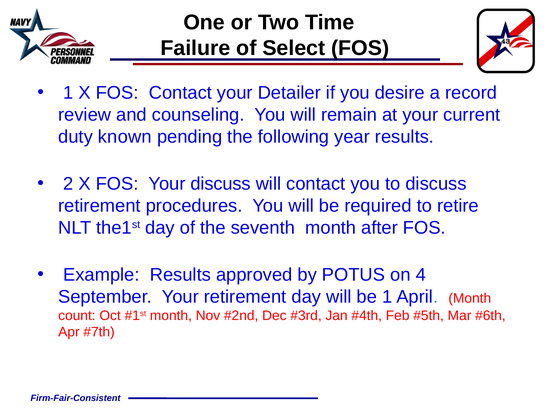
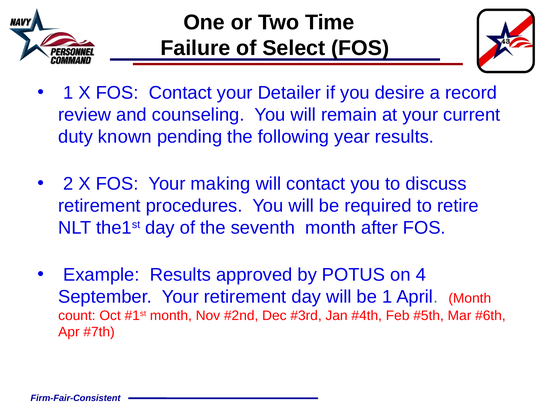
Your discuss: discuss -> making (221, 184)
